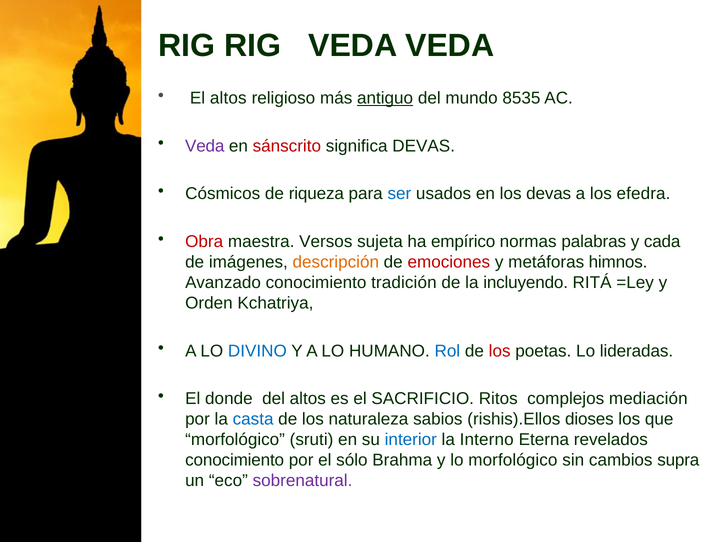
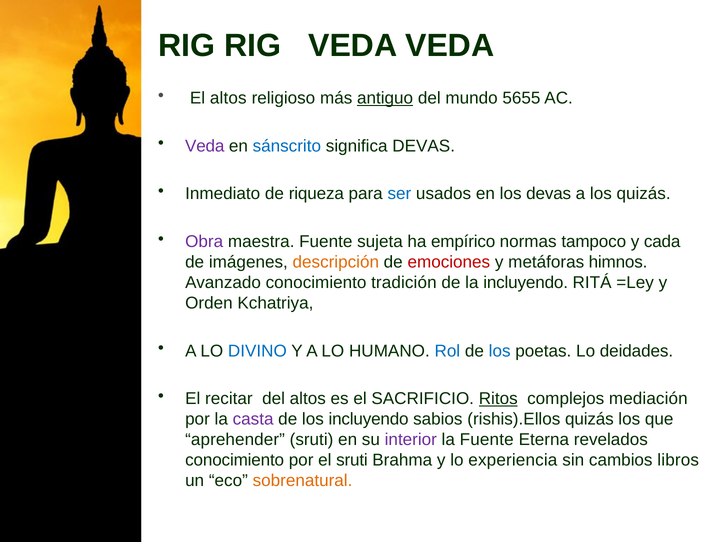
8535: 8535 -> 5655 (521, 98)
sánscrito colour: red -> blue (287, 146)
Cósmicos: Cósmicos -> Inmediato (223, 194)
los efedra: efedra -> quizás (644, 194)
Obra colour: red -> purple (204, 242)
maestra Versos: Versos -> Fuente (326, 242)
palabras: palabras -> tampoco (594, 242)
los colour: red -> blue (500, 351)
lideradas: lideradas -> deidades (636, 351)
donde: donde -> recitar (229, 399)
Ritos underline: none -> present (498, 399)
casta colour: blue -> purple (253, 419)
los naturaleza: naturaleza -> incluyendo (369, 419)
rishis).Ellos dioses: dioses -> quizás (589, 419)
morfológico: morfológico -> aprehender (235, 440)
interior colour: blue -> purple (411, 440)
la Interno: Interno -> Fuente (487, 440)
el sólo: sólo -> sruti (352, 460)
lo morfológico: morfológico -> experiencia (513, 460)
supra: supra -> libros (678, 460)
sobrenatural colour: purple -> orange (303, 481)
